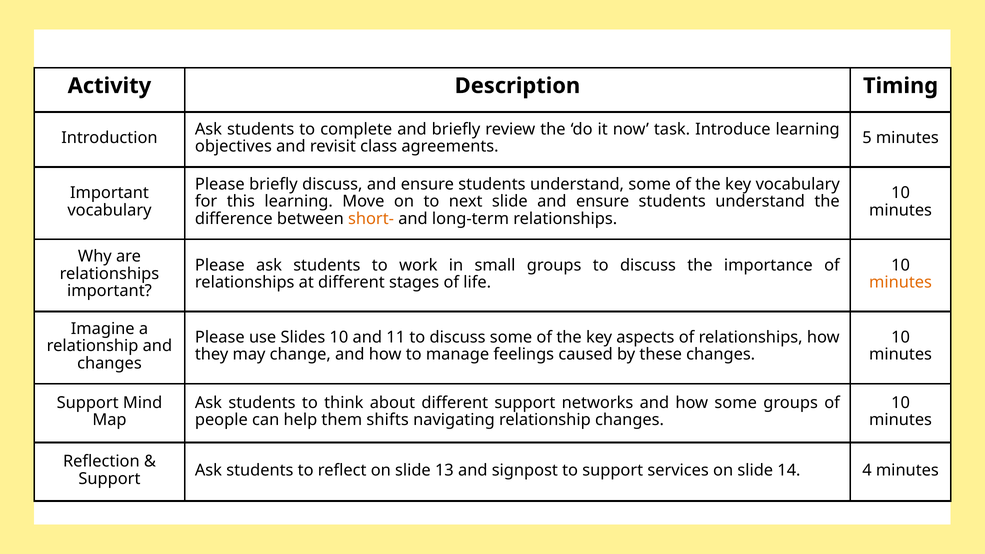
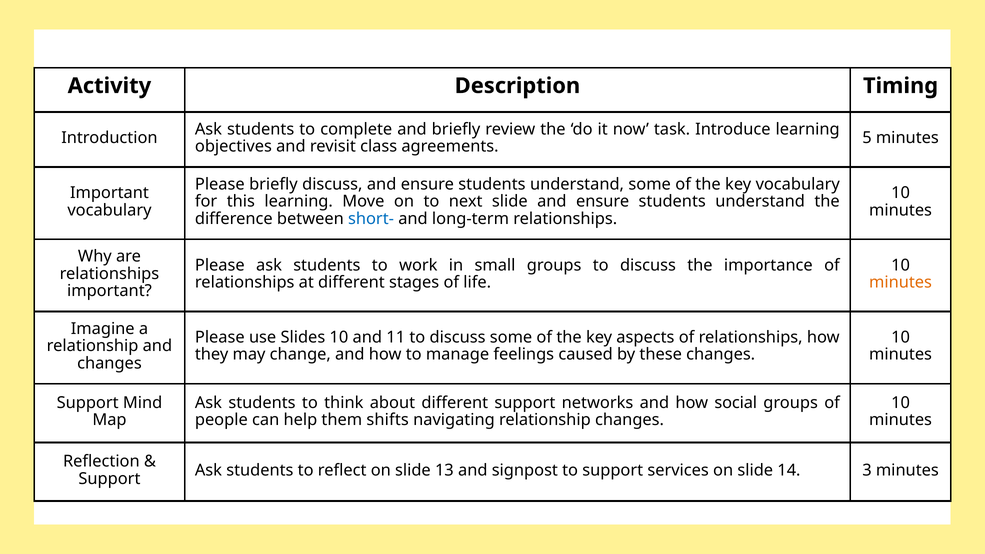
short- colour: orange -> blue (371, 219)
how some: some -> social (736, 403)
4: 4 -> 3 (867, 470)
